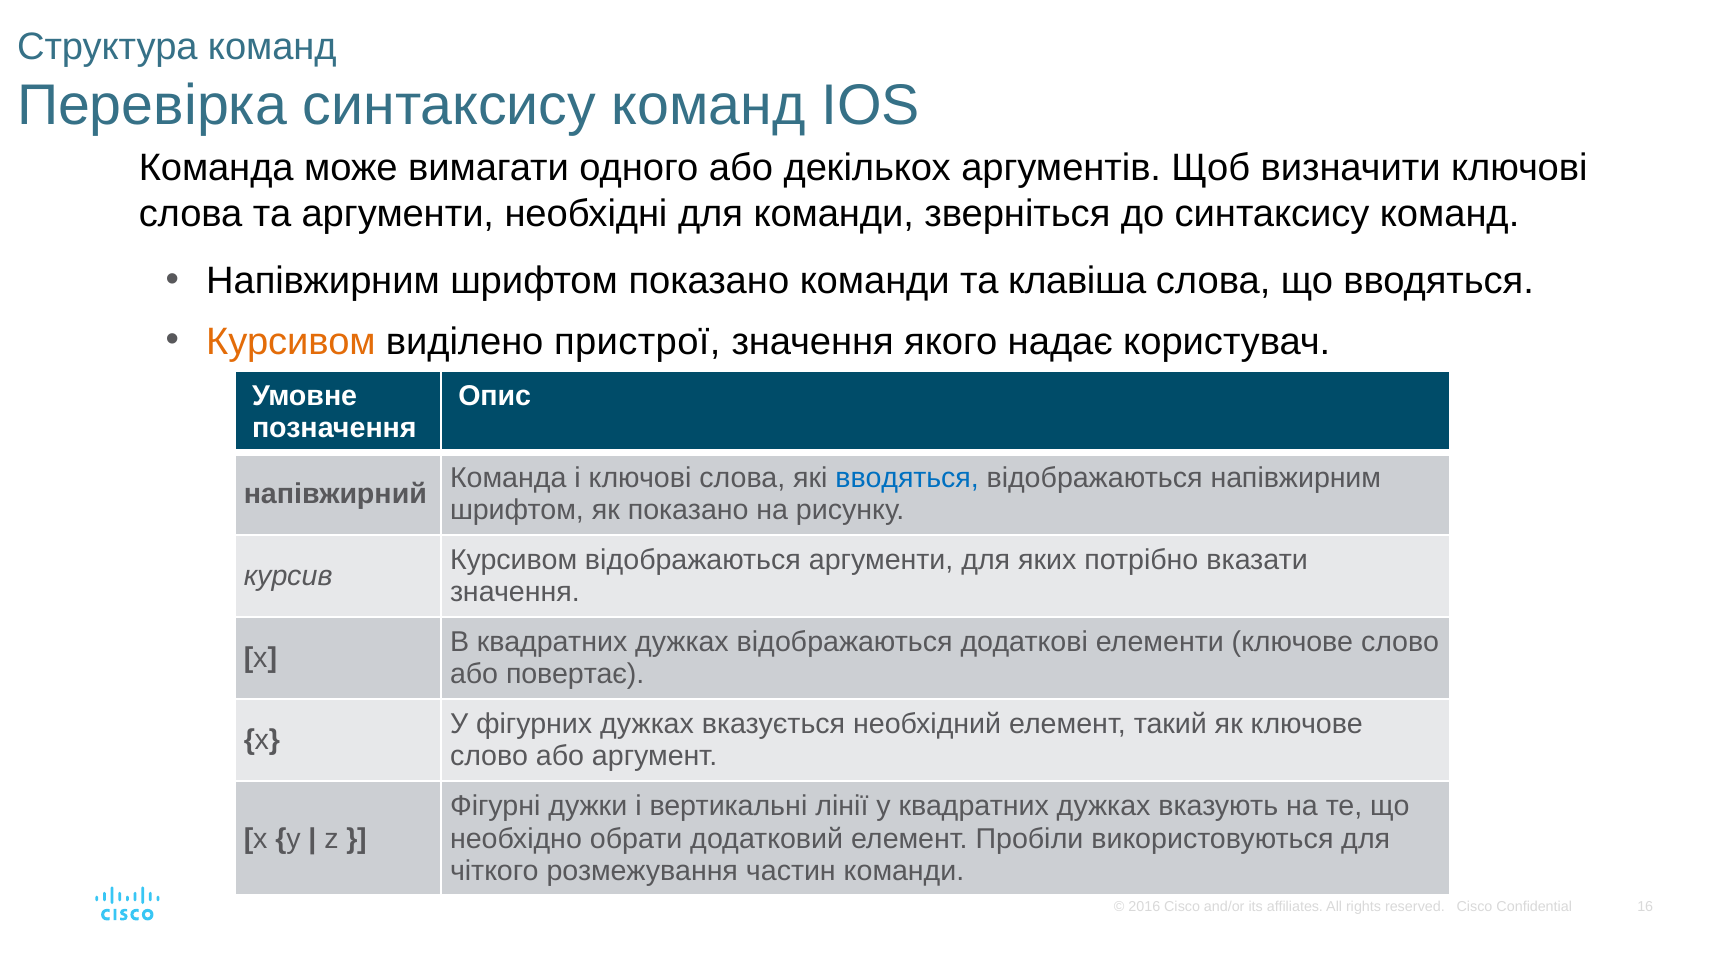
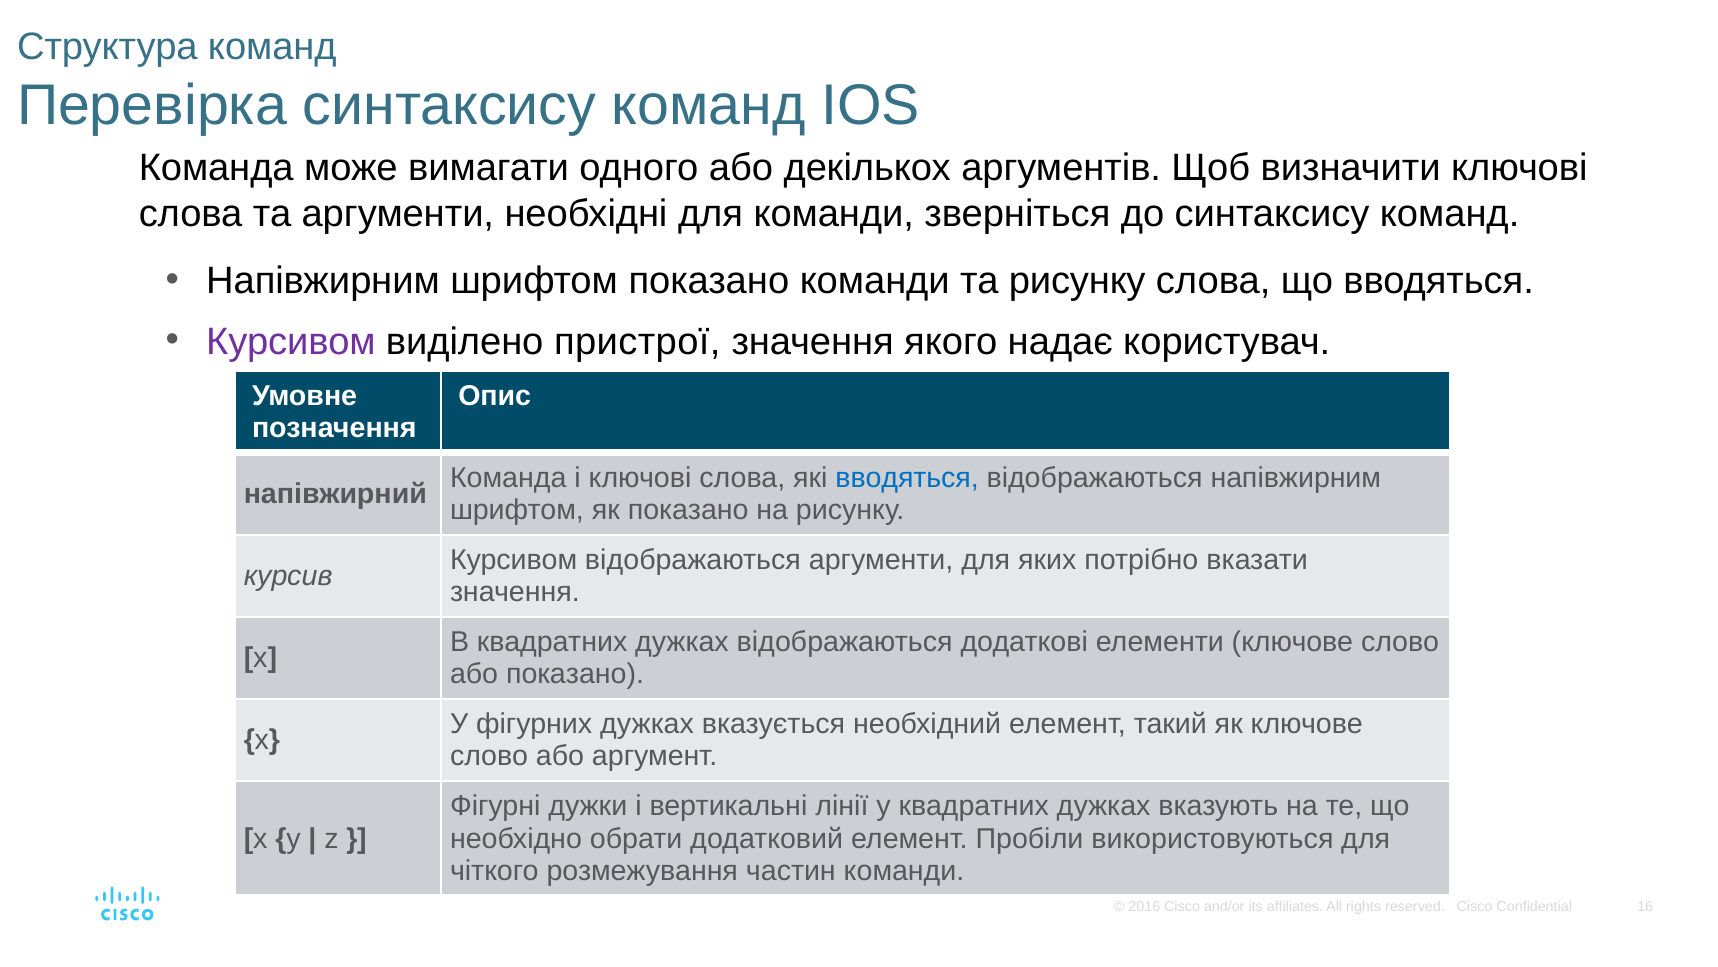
та клавіша: клавіша -> рисунку (1077, 281)
Курсивом colour: orange -> purple (291, 341)
або повертає: повертає -> показано (575, 674)
